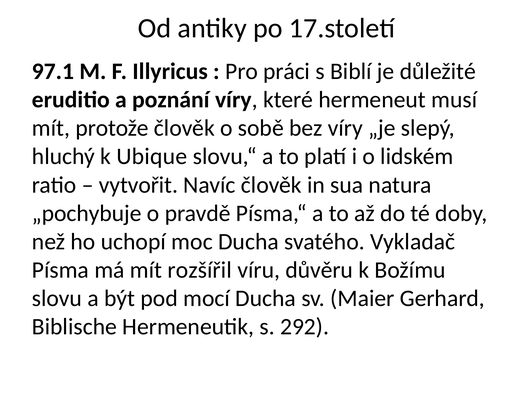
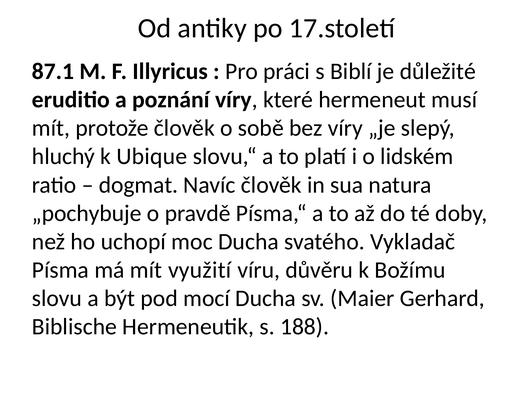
97.1: 97.1 -> 87.1 (53, 71)
vytvořit: vytvořit -> dogmat (138, 185)
rozšířil: rozšířil -> využití (200, 270)
292: 292 -> 188 (305, 327)
